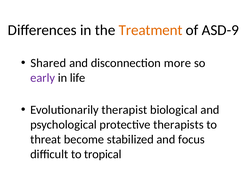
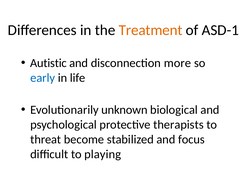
ASD-9: ASD-9 -> ASD-1 (220, 30)
Shared: Shared -> Autistic (48, 63)
early colour: purple -> blue (43, 78)
therapist: therapist -> unknown (124, 110)
tropical: tropical -> playing (103, 154)
